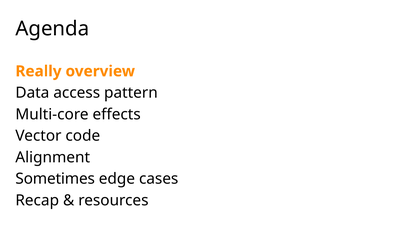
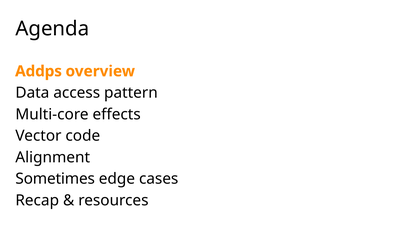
Really: Really -> Addps (39, 71)
